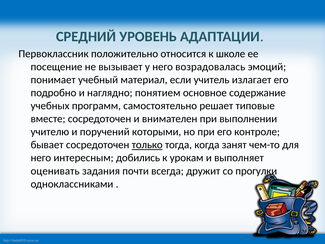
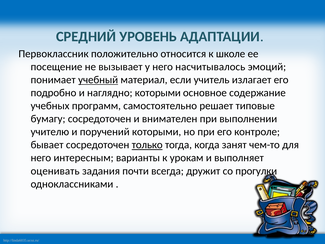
возрадовалась: возрадовалась -> насчитывалось (210, 67)
учебный underline: none -> present (98, 80)
наглядно понятием: понятием -> которыми (158, 93)
вместе: вместе -> бумагу (48, 119)
добились: добились -> варианты (138, 158)
